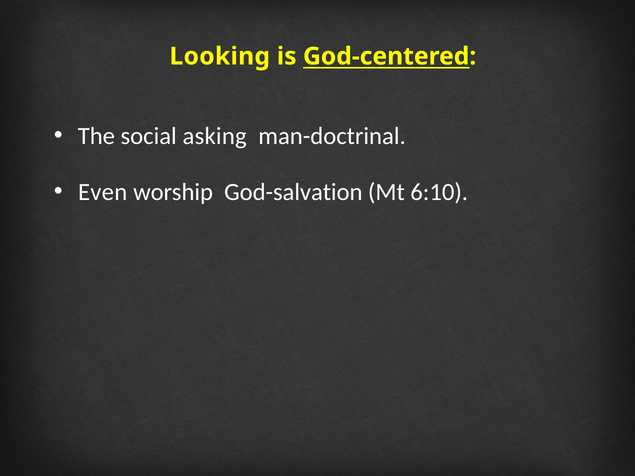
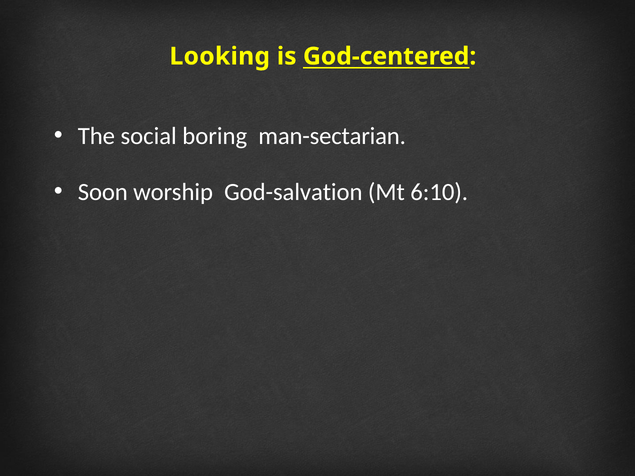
asking: asking -> boring (215, 136)
man-doctrinal: man-doctrinal -> man-sectarian (332, 136)
Even: Even -> Soon (103, 192)
